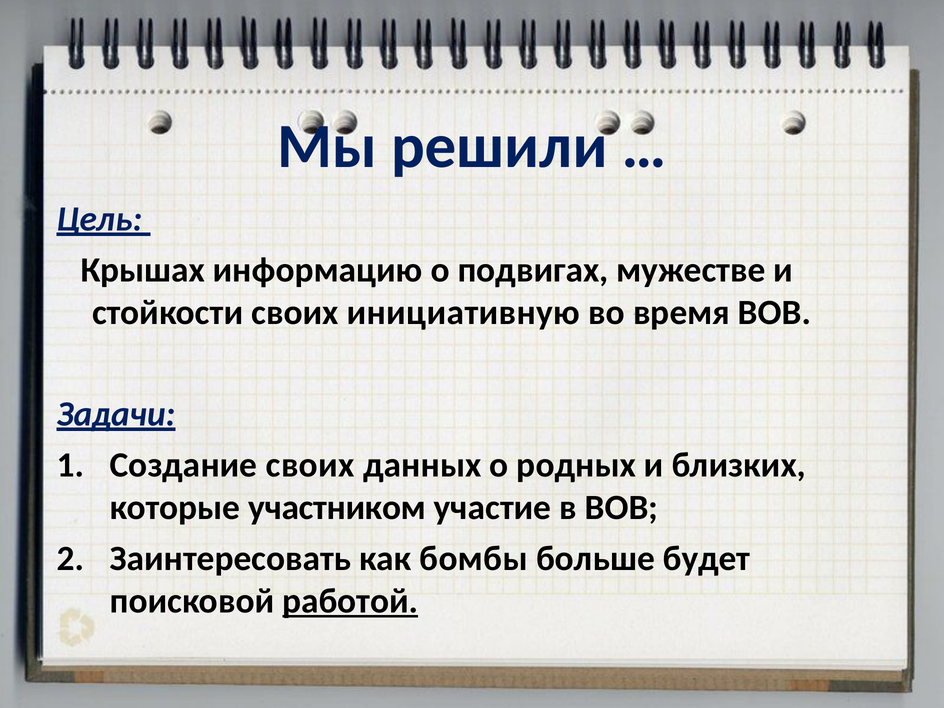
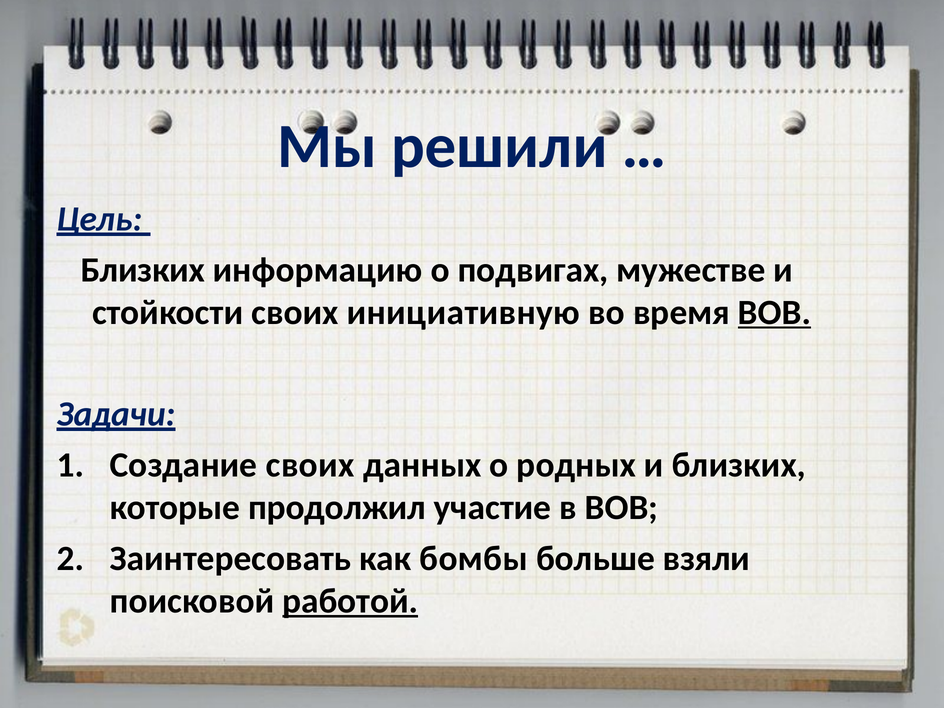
Крышах: Крышах -> Близких (143, 270)
ВОВ underline: none -> present (775, 312)
участником: участником -> продолжил (337, 508)
будет: будет -> взяли (706, 559)
